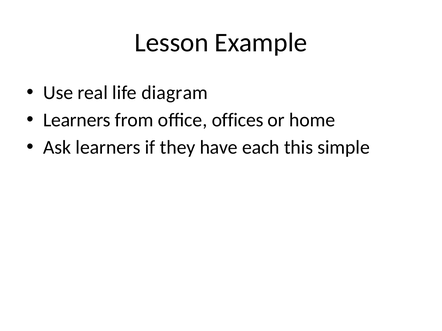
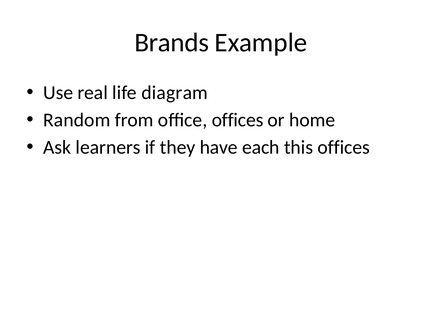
Lesson: Lesson -> Brands (172, 43)
Learners: Learners -> Random (77, 120)
this simple: simple -> offices (344, 148)
